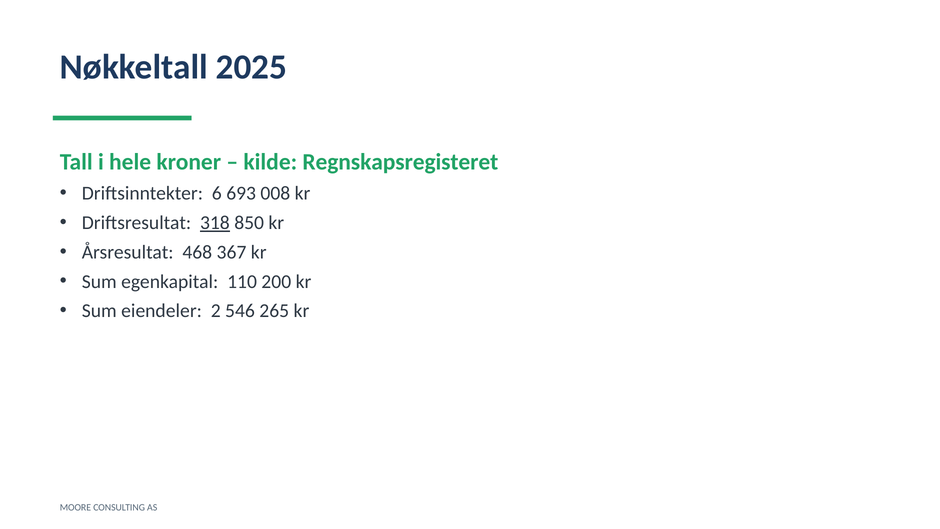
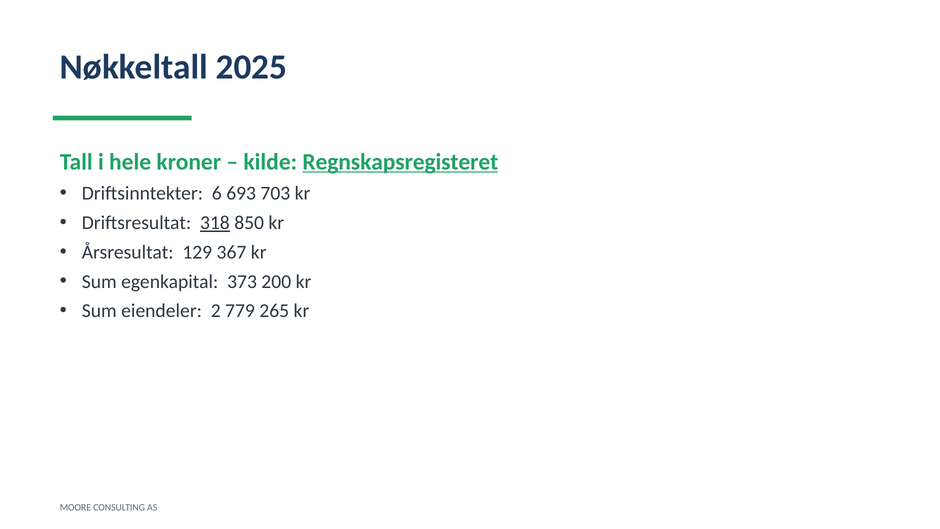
Regnskapsregisteret underline: none -> present (400, 162)
008: 008 -> 703 (275, 193)
468: 468 -> 129 (197, 252)
110: 110 -> 373 (242, 281)
546: 546 -> 779 (240, 311)
